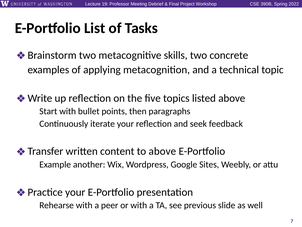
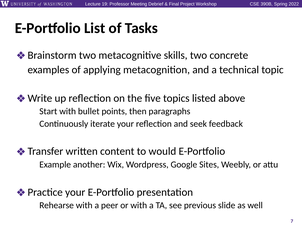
to above: above -> would (162, 151)
